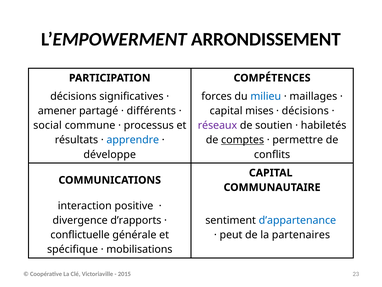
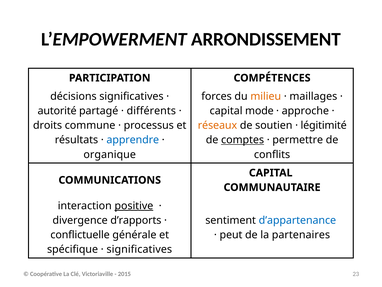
milieu colour: blue -> orange (266, 96)
amener: amener -> autorité (57, 111)
mises: mises -> mode (259, 111)
décisions: décisions -> approche (305, 111)
social: social -> droits (48, 125)
réseaux colour: purple -> orange (217, 125)
habiletés: habiletés -> légitimité (324, 125)
développe: développe -> organique (110, 154)
positive underline: none -> present (134, 205)
mobilisations: mobilisations -> significatives (139, 249)
